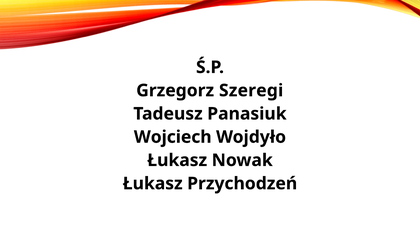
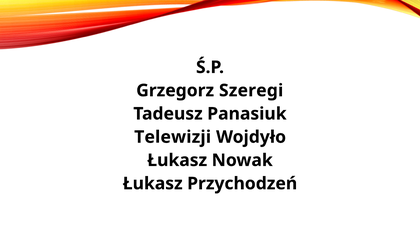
Wojciech: Wojciech -> Telewizji (173, 137)
